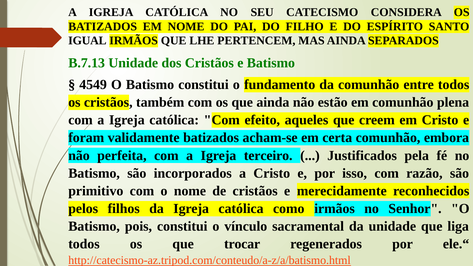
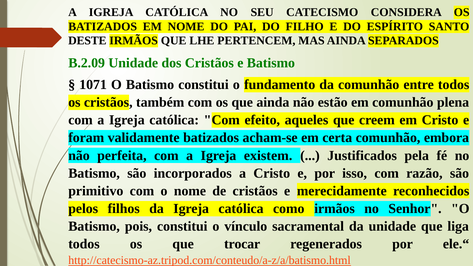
IGUAL: IGUAL -> DESTE (87, 41)
B.7.13: B.7.13 -> B.2.09 (87, 63)
4549: 4549 -> 1071 (93, 85)
terceiro: terceiro -> existem (268, 156)
